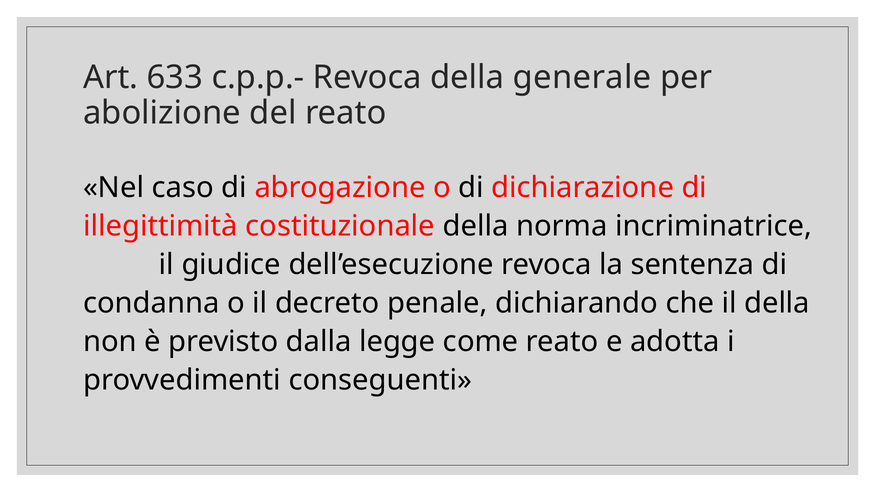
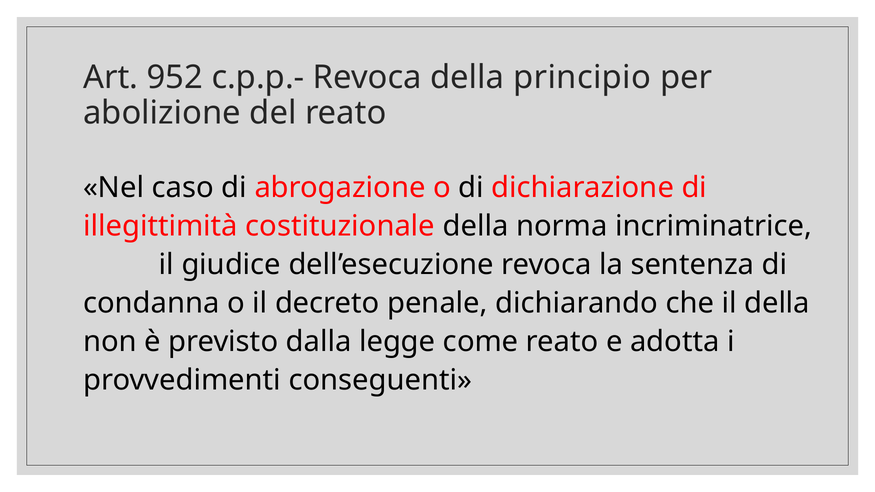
633: 633 -> 952 (175, 77)
generale: generale -> principio (582, 77)
